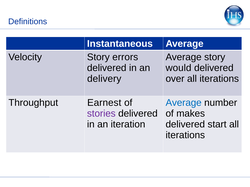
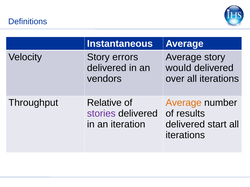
delivery: delivery -> vendors (104, 79)
Earnest: Earnest -> Relative (104, 103)
Average colour: blue -> orange (184, 103)
makes: makes -> results (191, 114)
